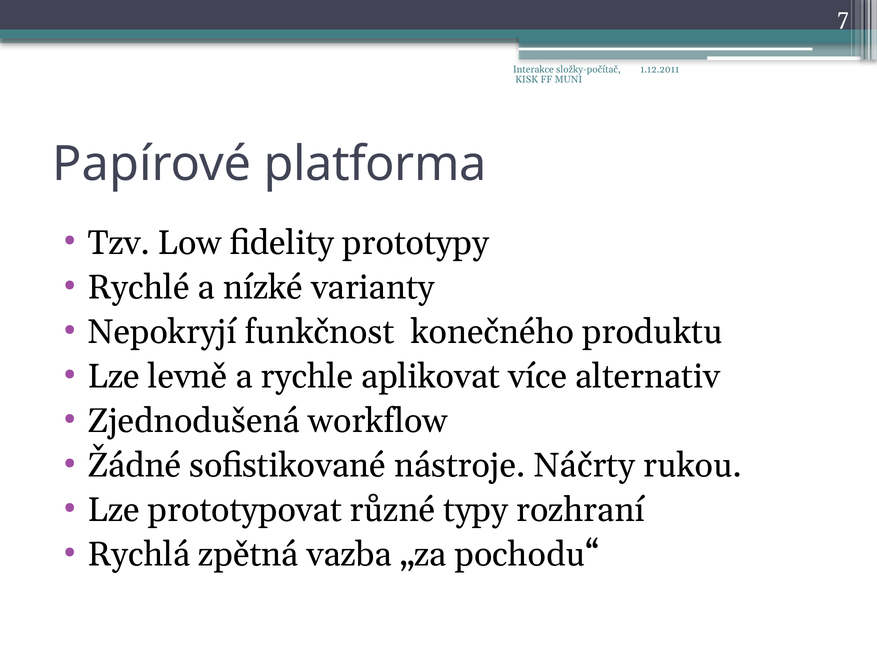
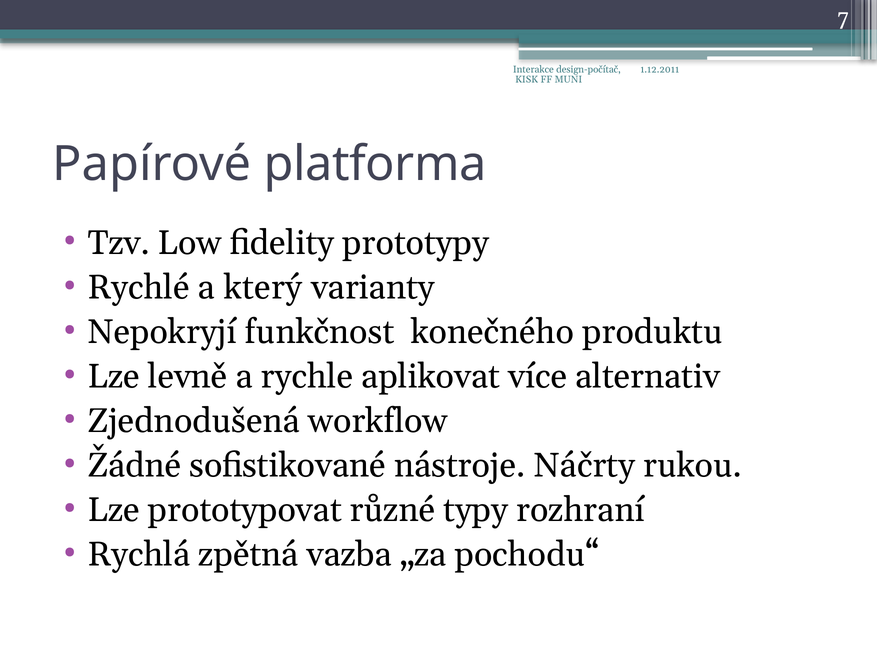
složky-počítač: složky-počítač -> design-počítač (588, 70)
nízké: nízké -> který (263, 287)
